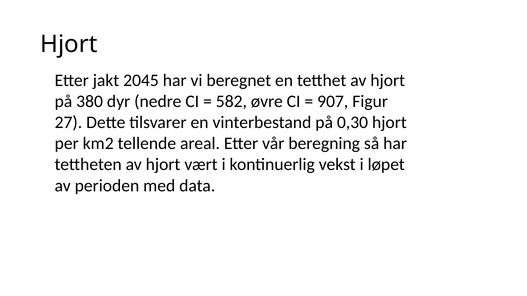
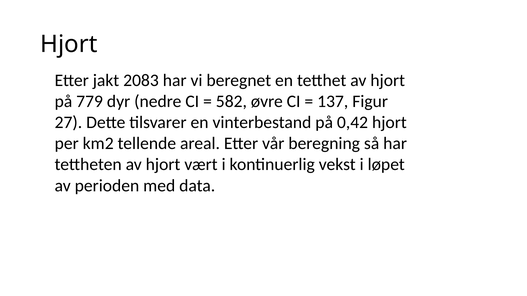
2045: 2045 -> 2083 (141, 80)
380: 380 -> 779 (90, 102)
907: 907 -> 137 (333, 102)
0,30: 0,30 -> 0,42 (353, 123)
